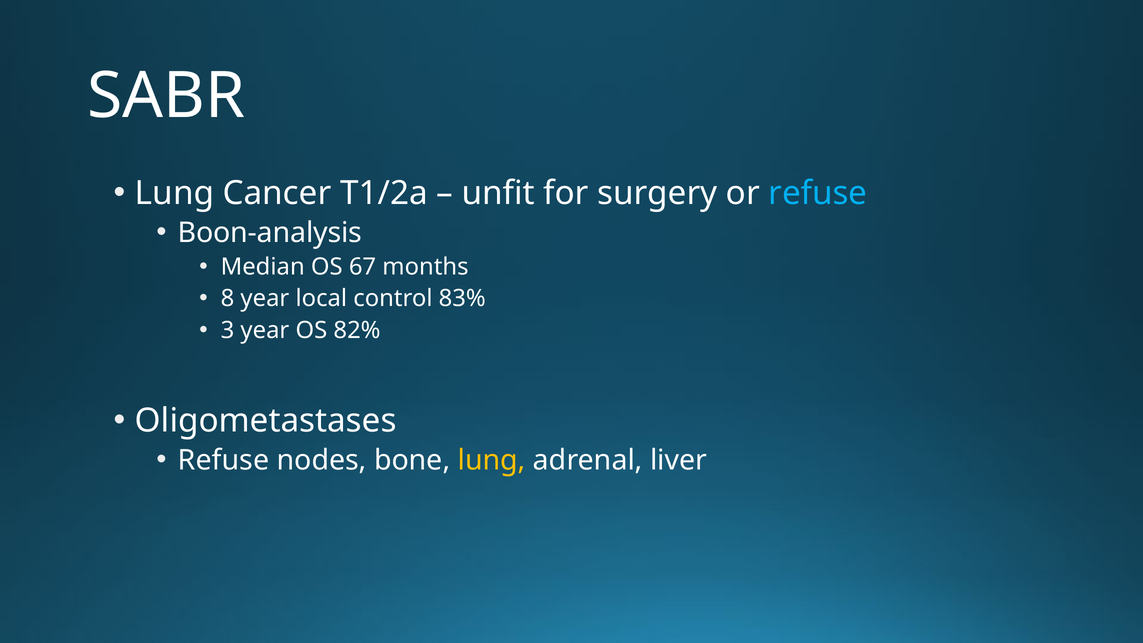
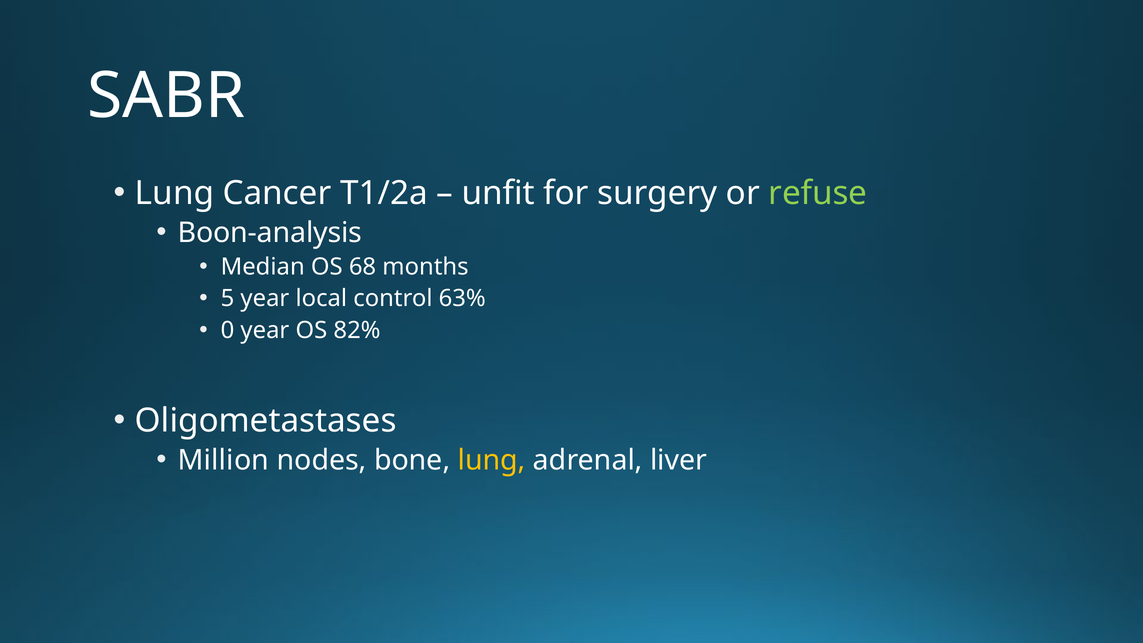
refuse colour: light blue -> light green (818, 193)
67: 67 -> 68 (363, 267)
8: 8 -> 5 (228, 299)
83%: 83% -> 63% (462, 299)
3: 3 -> 0 (228, 330)
Refuse: Refuse -> Million (223, 460)
